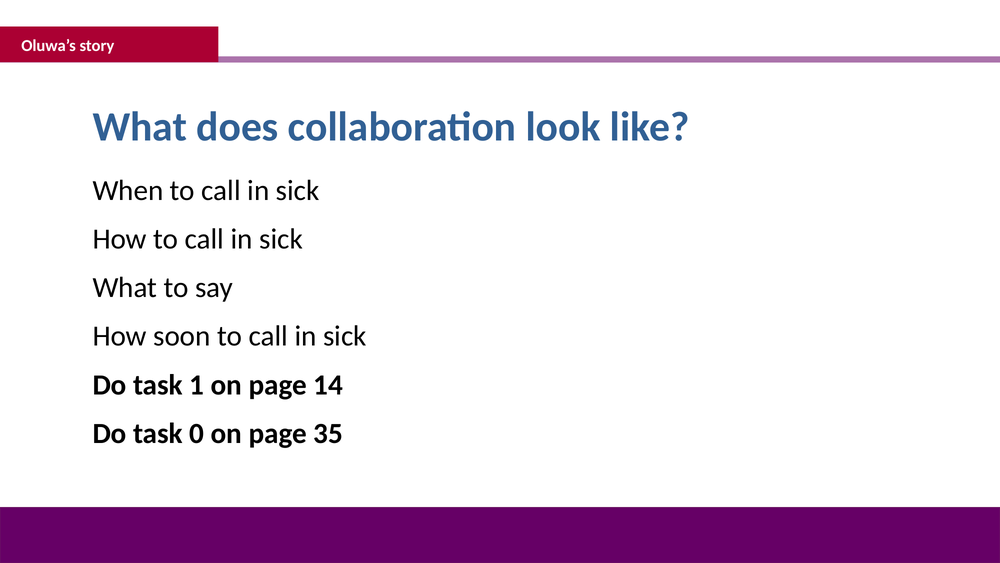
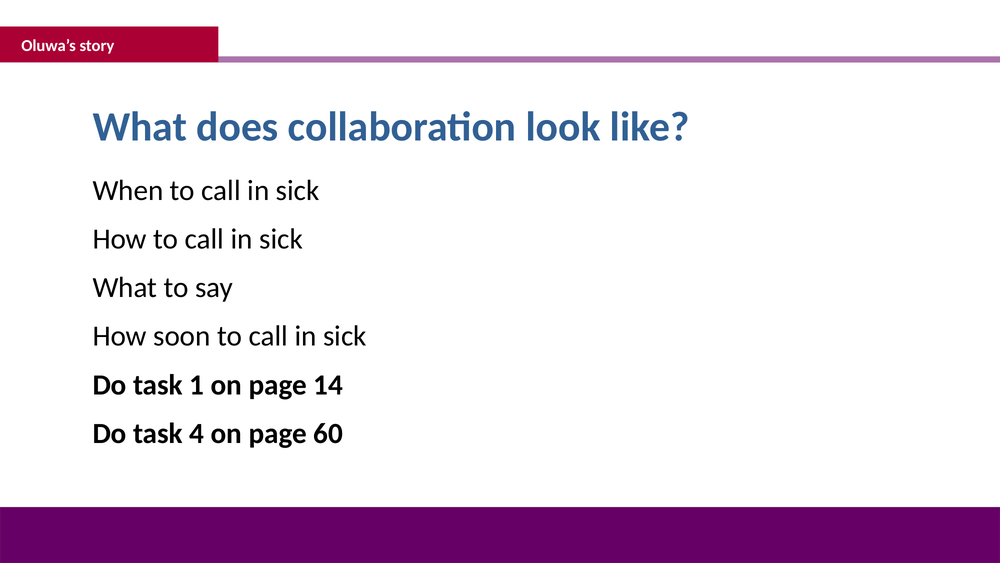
0: 0 -> 4 (197, 433)
35: 35 -> 60 (328, 433)
